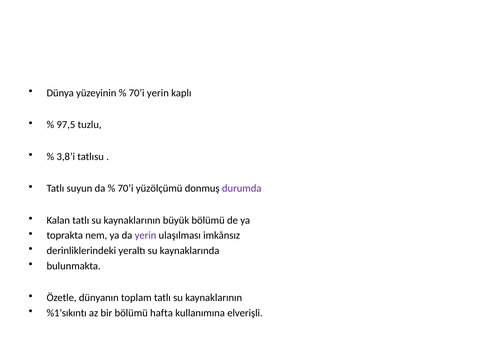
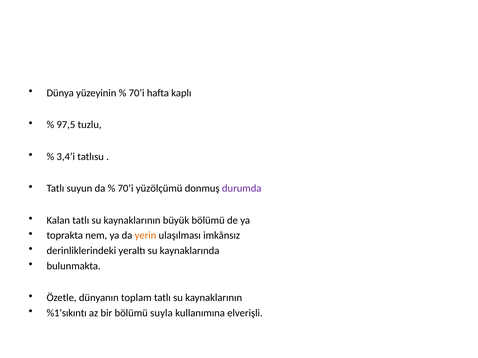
70’i yerin: yerin -> hafta (158, 93)
3,8’i: 3,8’i -> 3,4’i (66, 157)
yerin colour: purple -> orange (146, 236)
hafta: hafta -> suyla (161, 313)
